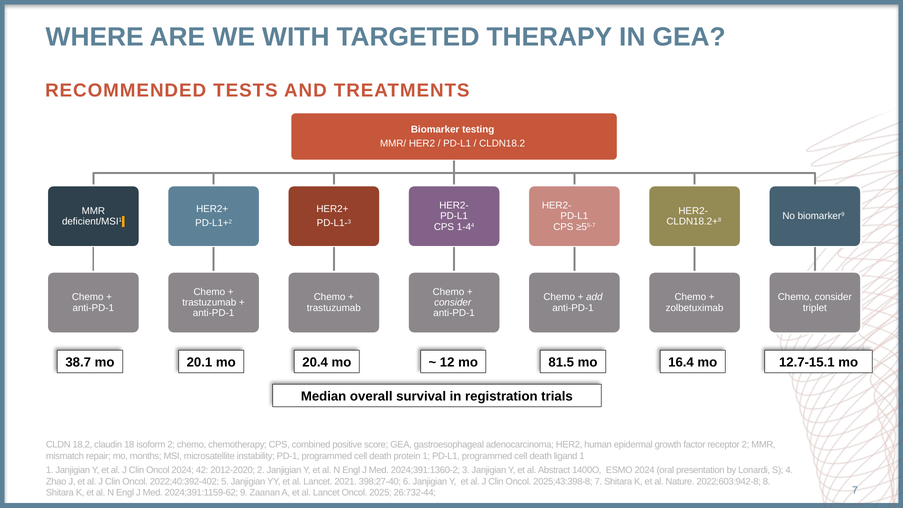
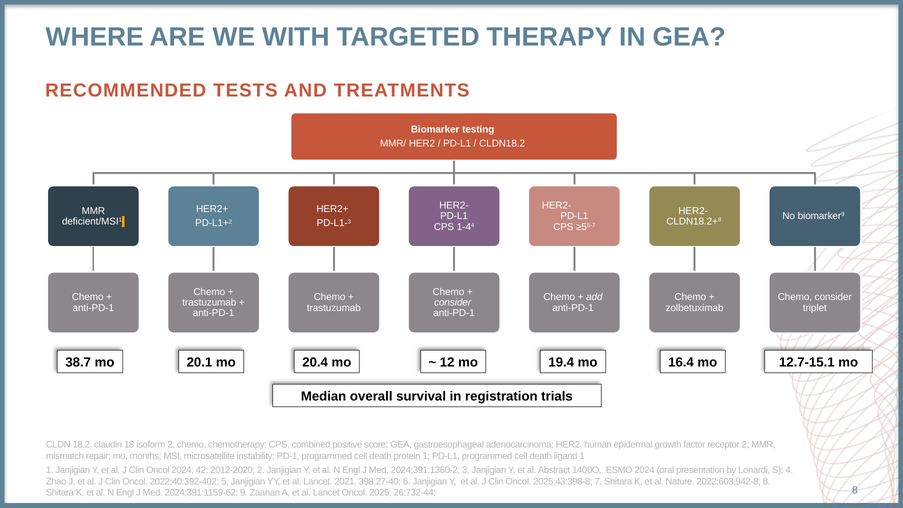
81.5: 81.5 -> 19.4 (561, 362)
26:732-44 7: 7 -> 8 (855, 490)
